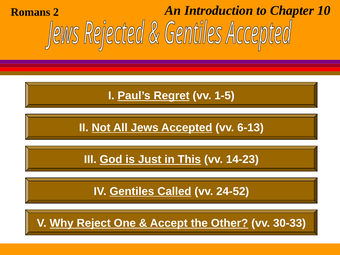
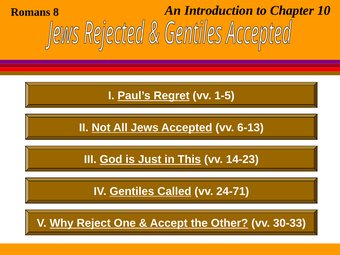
2: 2 -> 8 (56, 12)
24-52: 24-52 -> 24-71 (233, 191)
